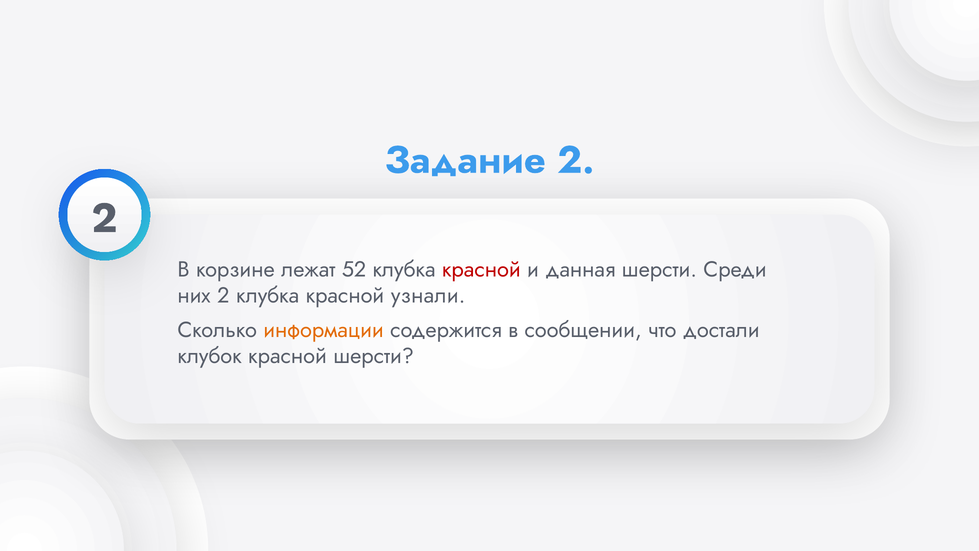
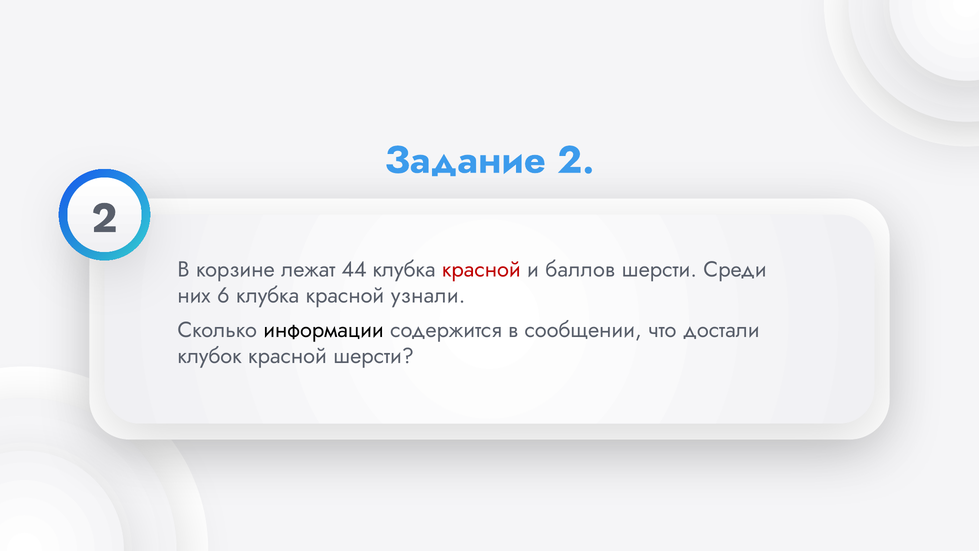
52: 52 -> 44 (354, 269)
данная: данная -> баллов (580, 269)
2: 2 -> 6 (223, 296)
информации colour: orange -> black (324, 330)
